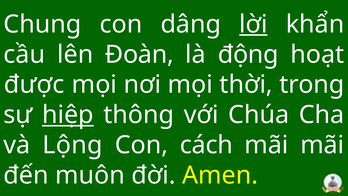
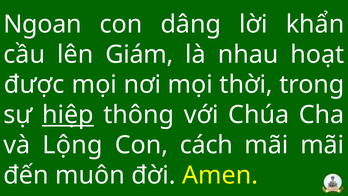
Chung: Chung -> Ngoan (43, 24)
lời underline: present -> none (253, 24)
Đoàn: Đoàn -> Giám (139, 54)
động: động -> nhau (248, 54)
